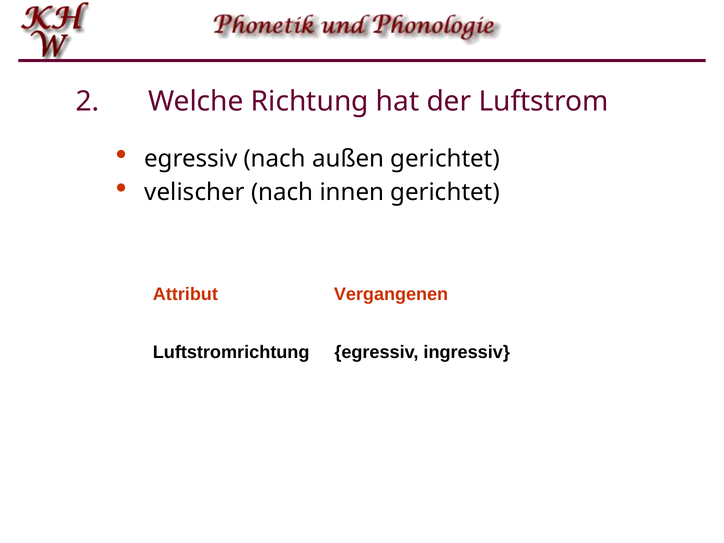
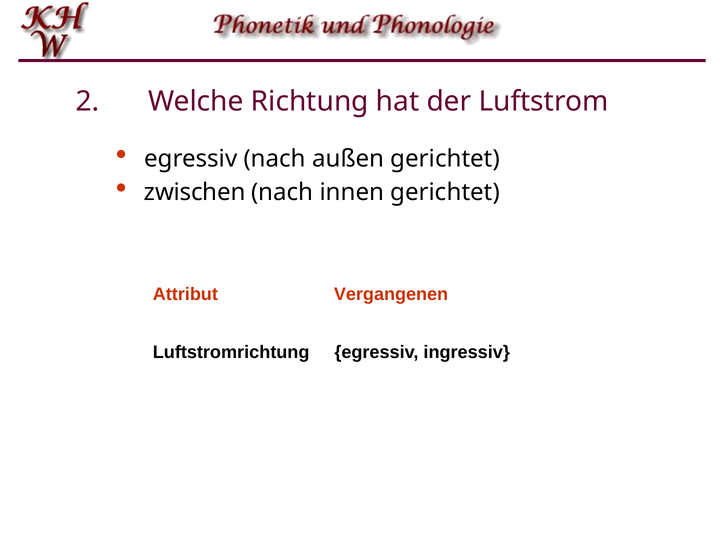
velischer: velischer -> zwischen (195, 192)
